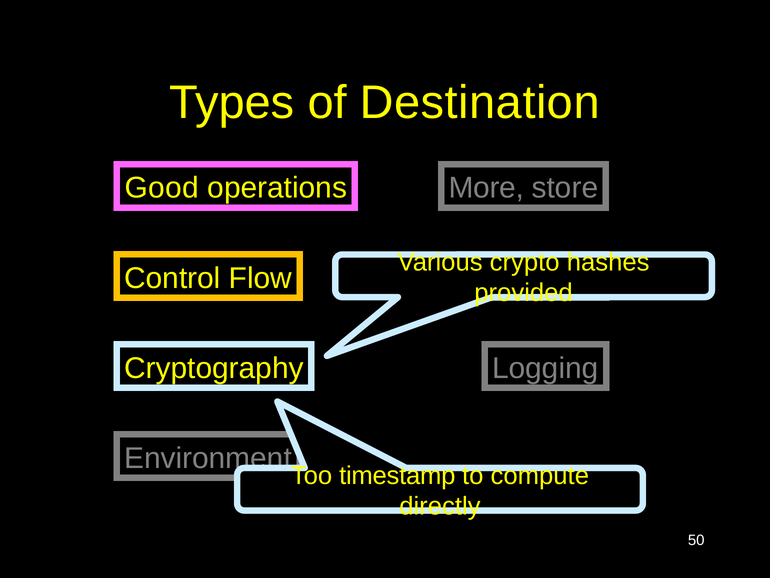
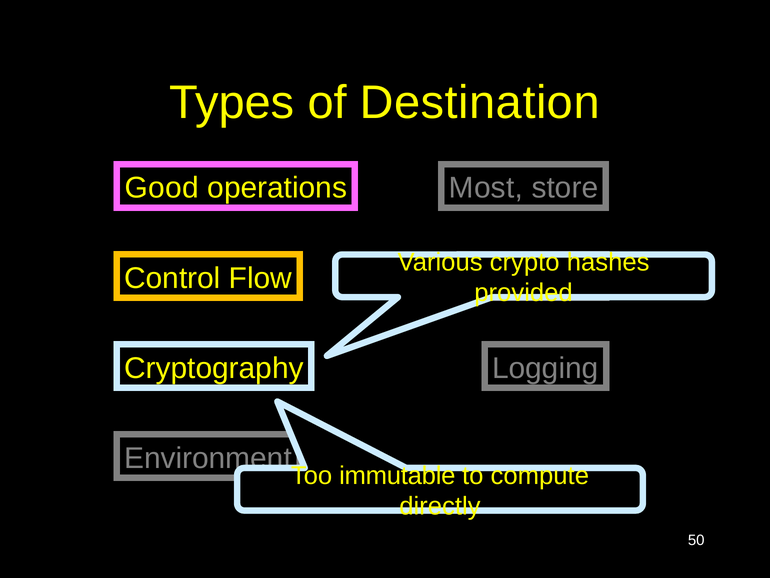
More: More -> Most (486, 188)
timestamp: timestamp -> immutable (397, 475)
